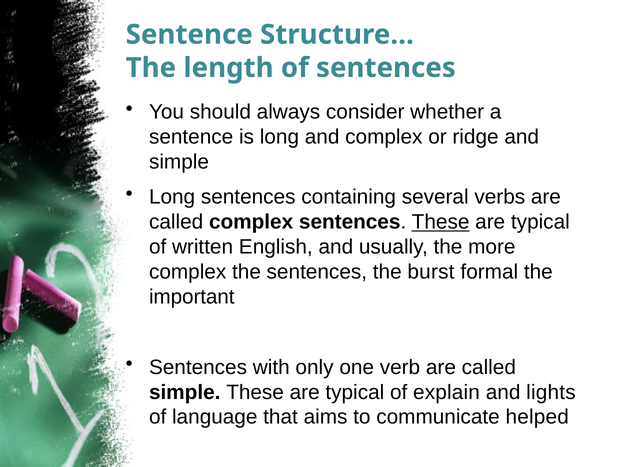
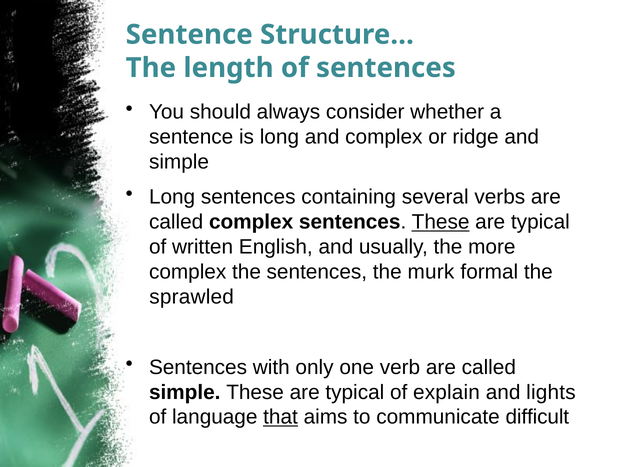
burst: burst -> murk (431, 272)
important: important -> sprawled (192, 297)
that underline: none -> present (281, 417)
helped: helped -> difficult (537, 417)
